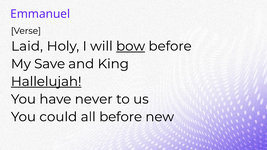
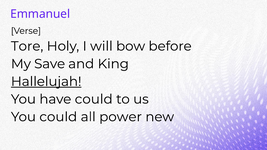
Laid: Laid -> Tore (27, 46)
bow underline: present -> none (131, 46)
have never: never -> could (94, 99)
all before: before -> power (121, 117)
